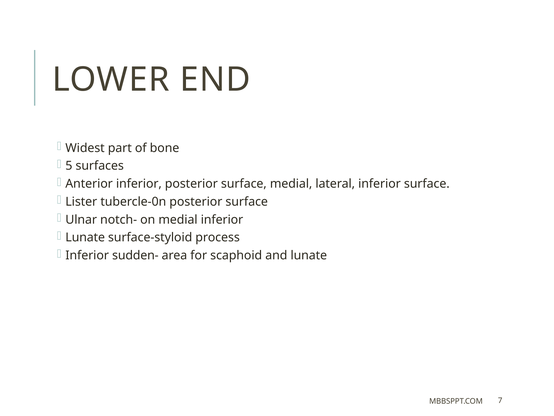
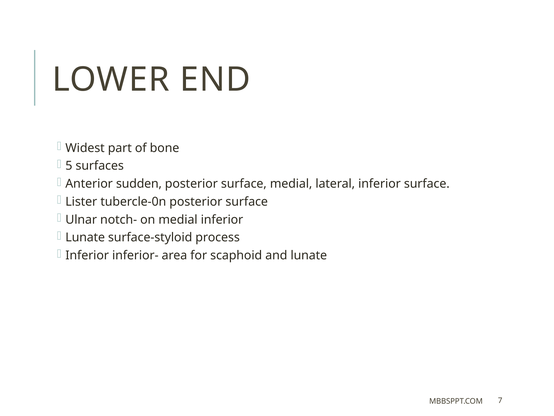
Anterior inferior: inferior -> sudden (139, 184)
sudden-: sudden- -> inferior- (135, 255)
